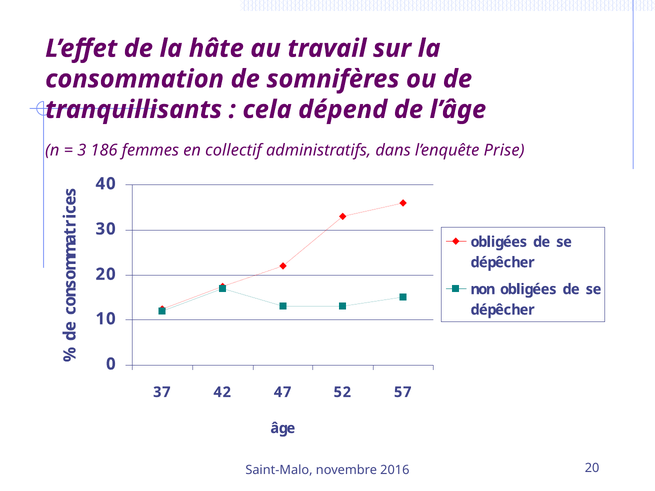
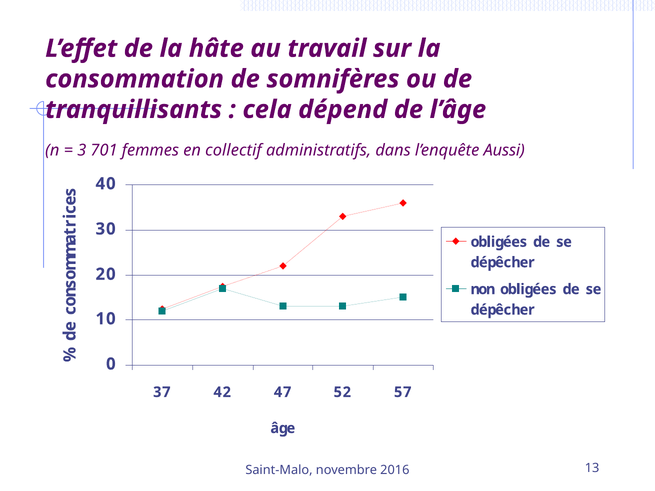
186: 186 -> 701 (104, 151)
Prise: Prise -> Aussi (504, 151)
2016 20: 20 -> 13 (592, 468)
